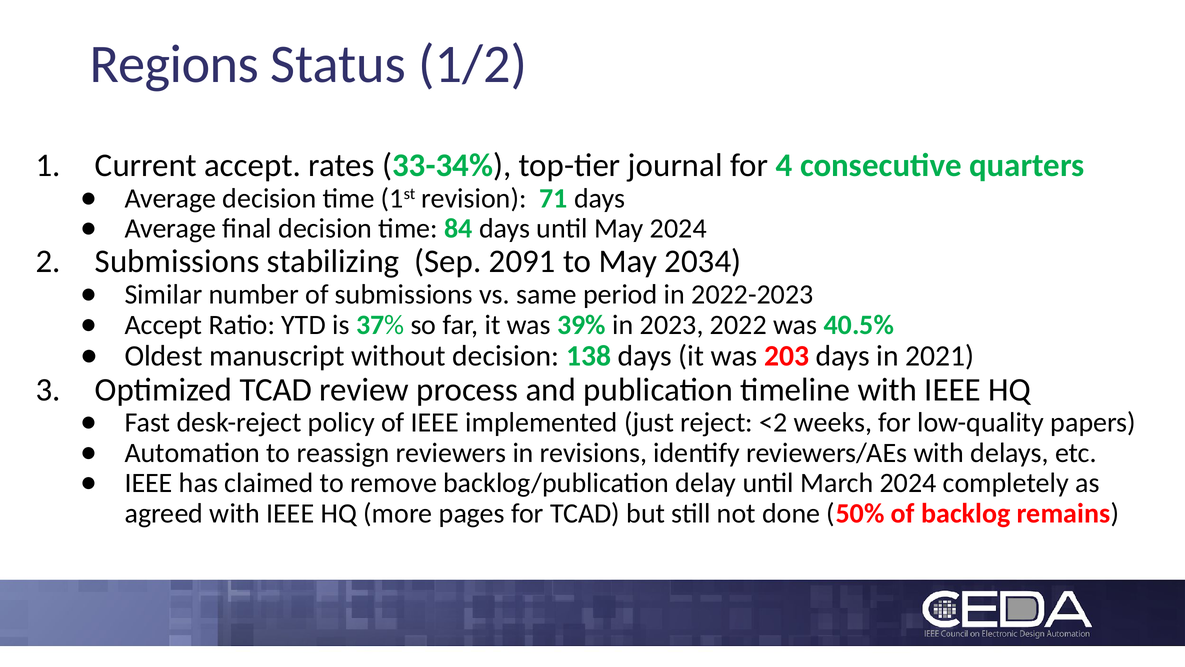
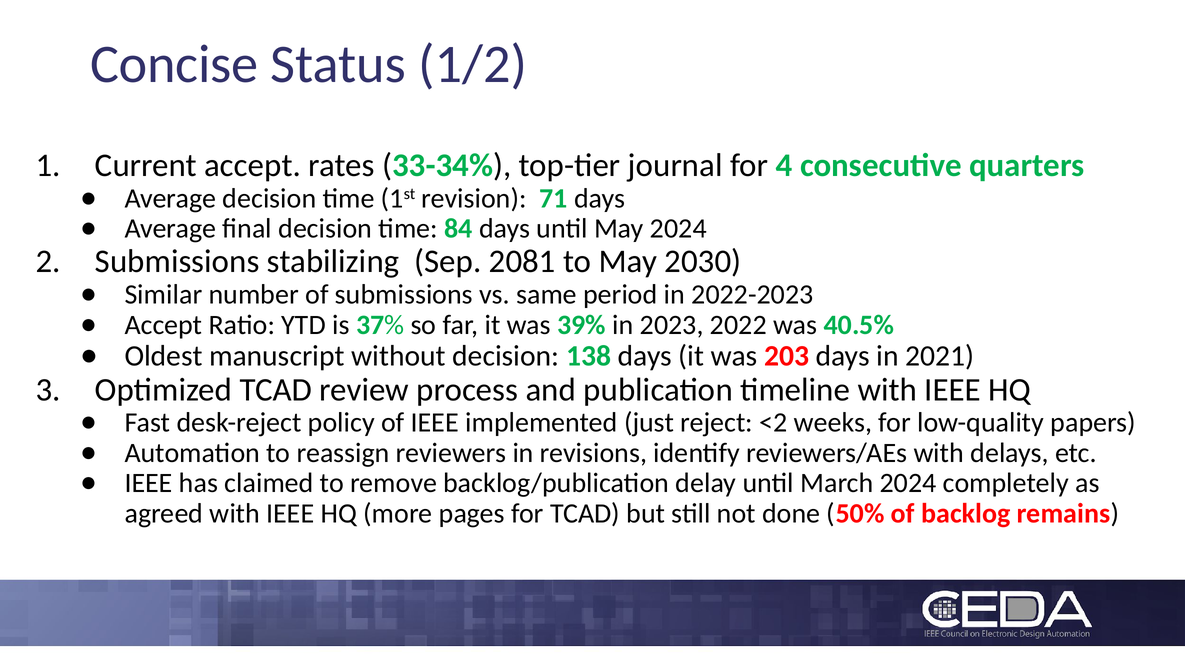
Regions: Regions -> Concise (174, 64)
2091: 2091 -> 2081 (522, 261)
2034: 2034 -> 2030 (703, 261)
